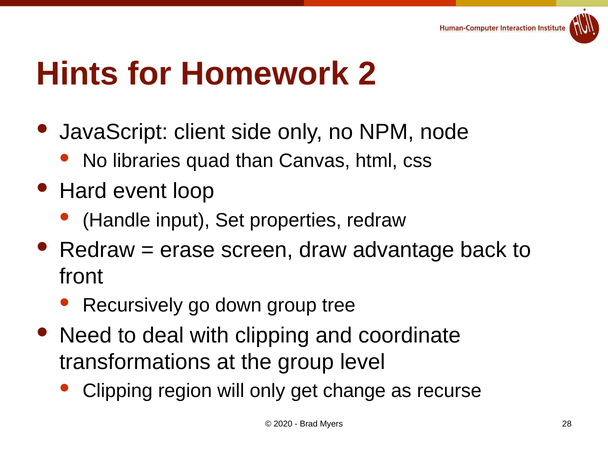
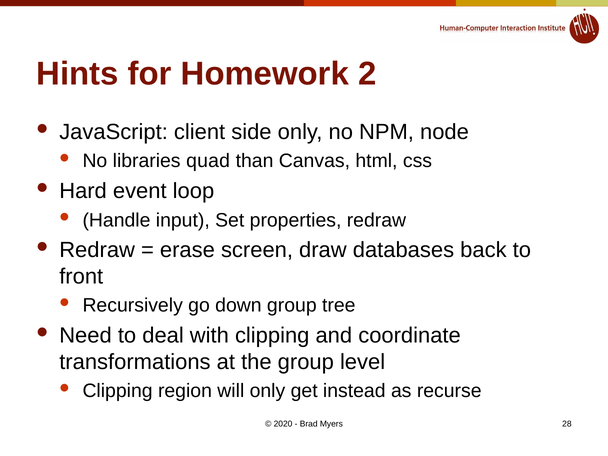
advantage: advantage -> databases (403, 250)
change: change -> instead (354, 391)
